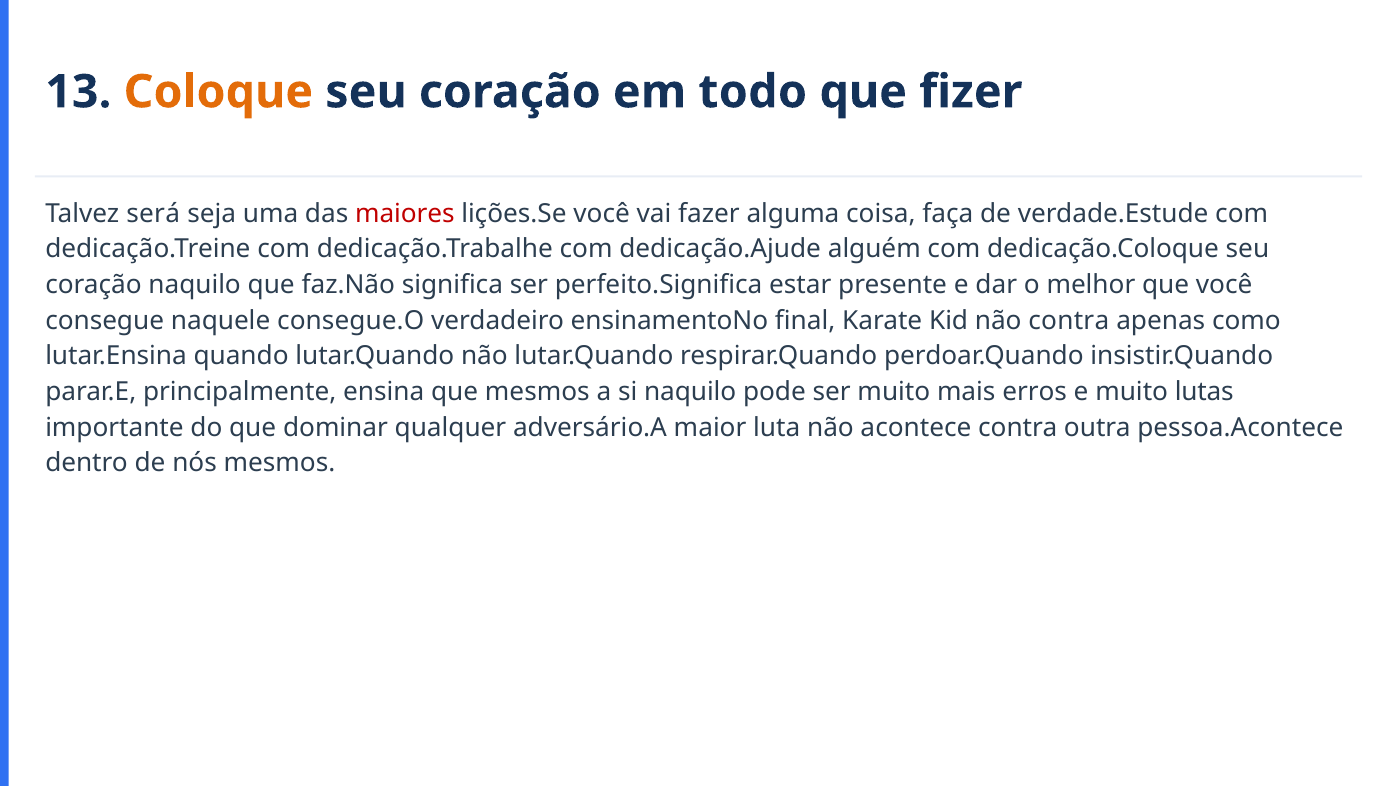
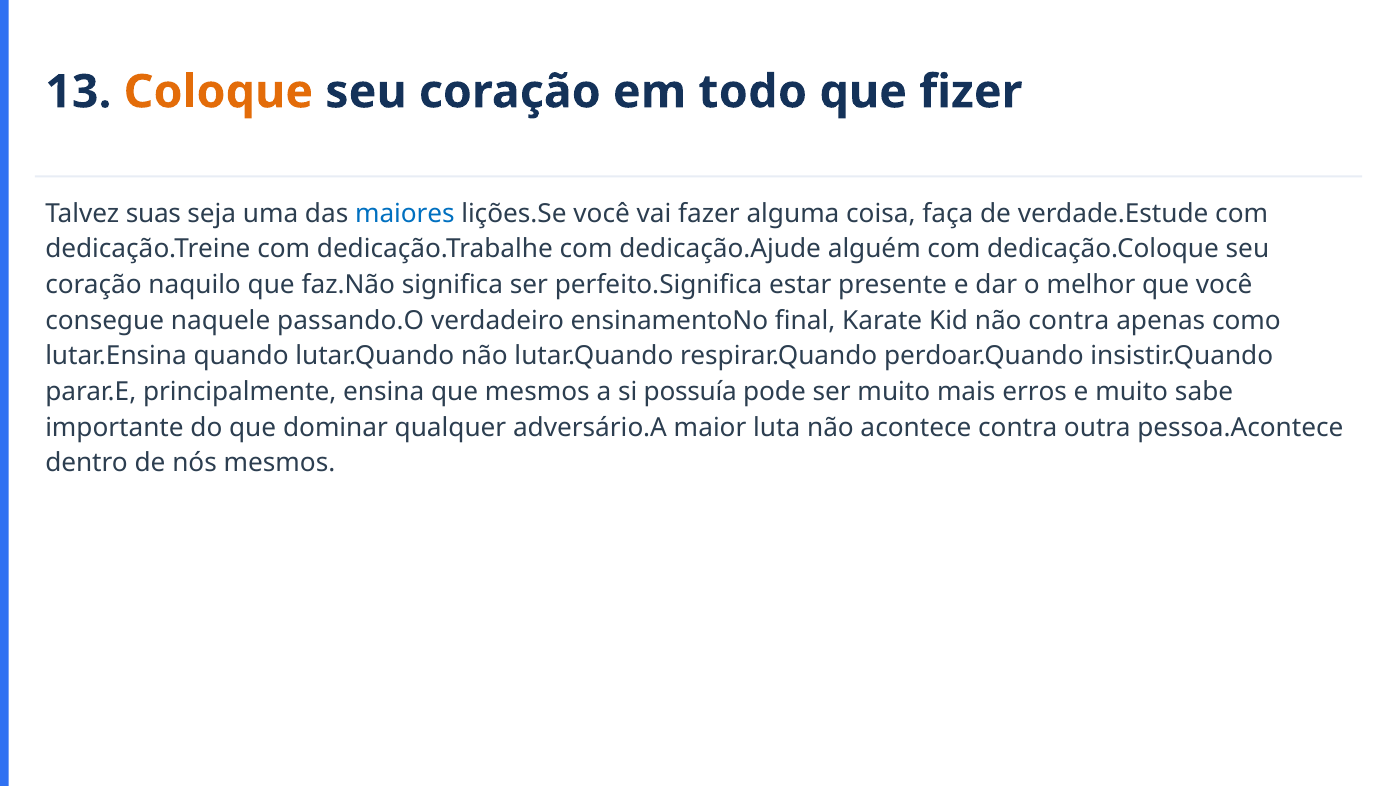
será: será -> suas (153, 213)
maiores colour: red -> blue (405, 213)
consegue.O: consegue.O -> passando.O (351, 320)
si naquilo: naquilo -> possuía (690, 392)
lutas: lutas -> sabe (1204, 392)
